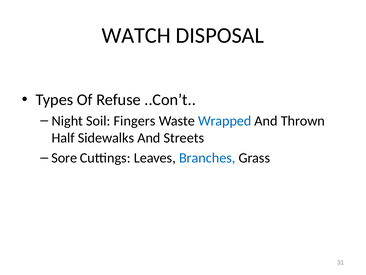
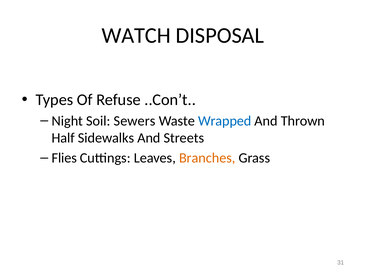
Fingers: Fingers -> Sewers (135, 121)
Sore: Sore -> Flies (64, 158)
Branches colour: blue -> orange (207, 158)
